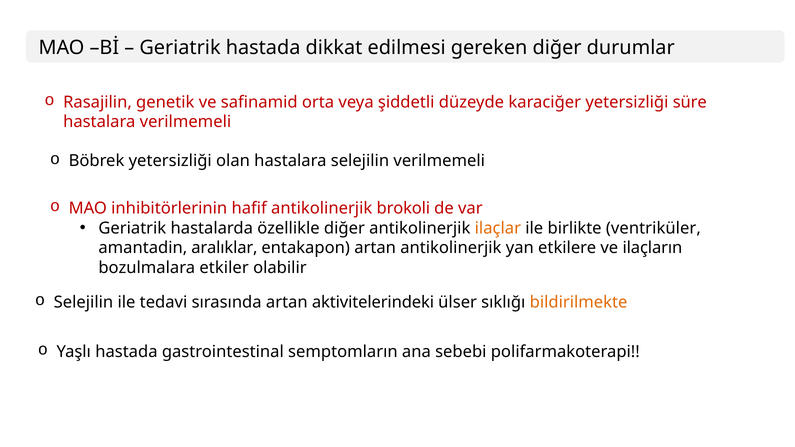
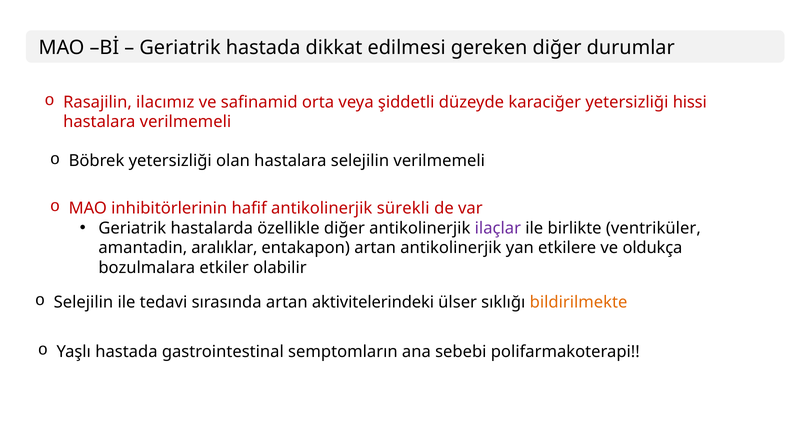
genetik: genetik -> ilacımız (165, 102)
süre: süre -> hissi (690, 102)
brokoli: brokoli -> sürekli (403, 208)
ilaçlar colour: orange -> purple (498, 228)
ilaçların: ilaçların -> oldukça (652, 248)
